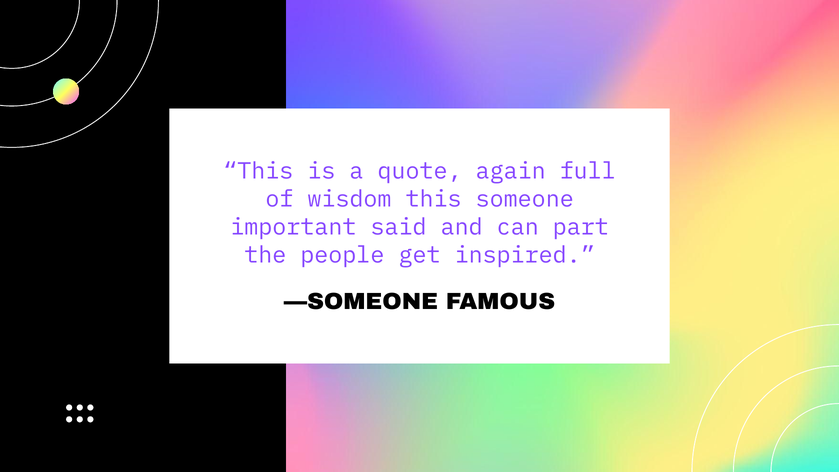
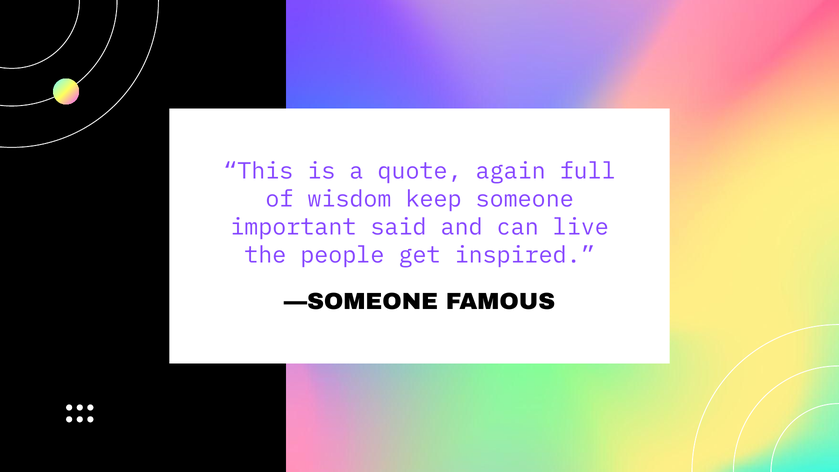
wisdom this: this -> keep (434, 199)
part: part -> live (581, 227)
